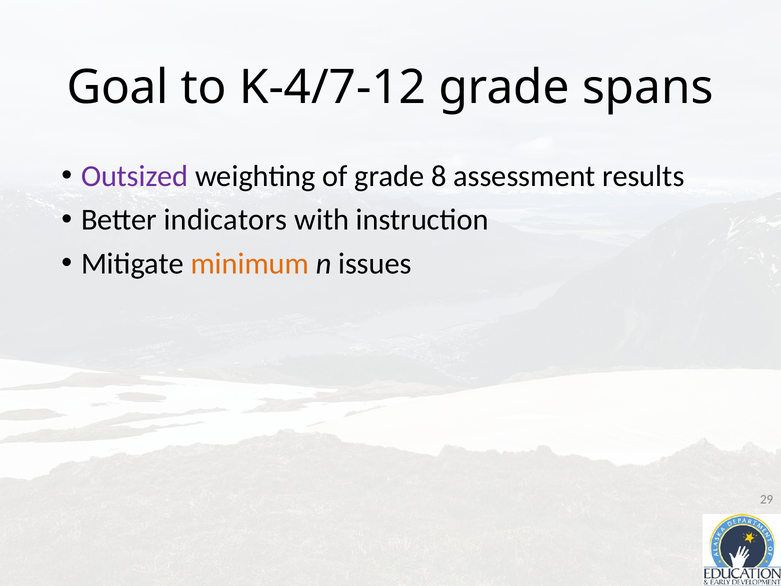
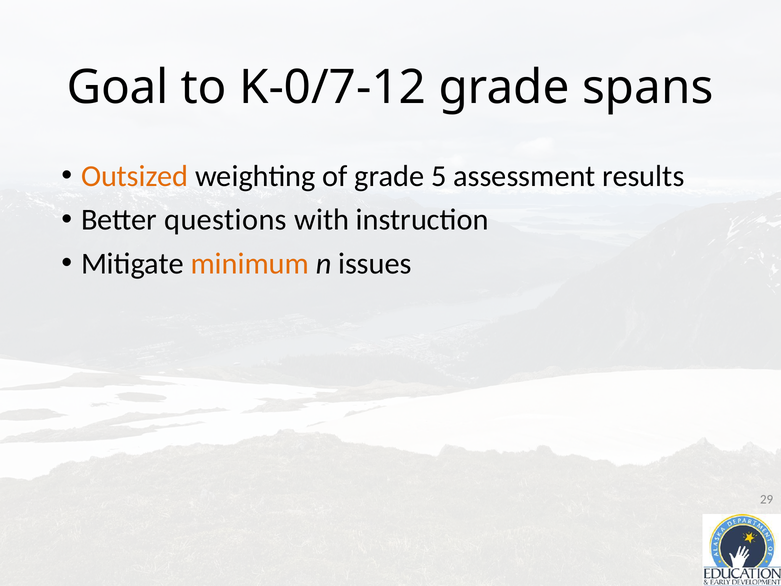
K-4/7-12: K-4/7-12 -> K-0/7-12 (333, 88)
Outsized colour: purple -> orange (135, 176)
8: 8 -> 5 (439, 176)
indicators: indicators -> questions (226, 220)
